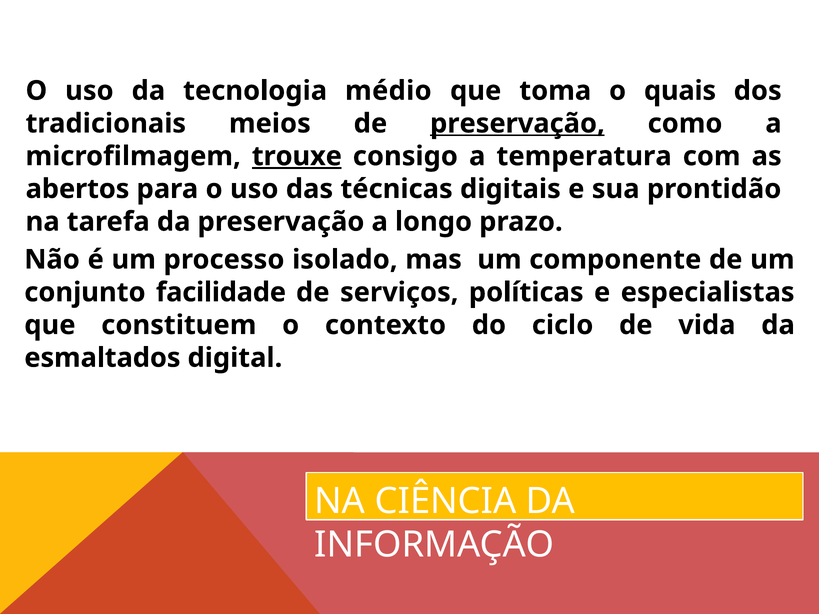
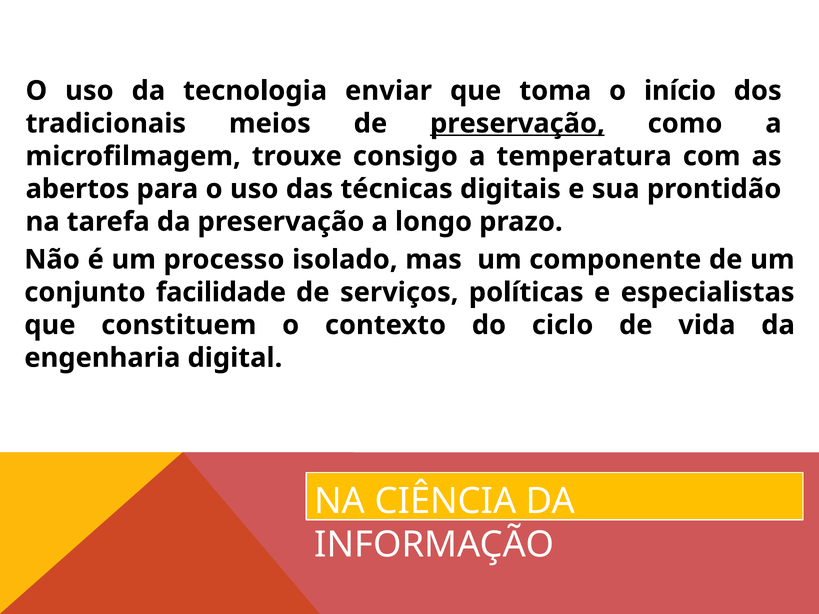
médio: médio -> enviar (388, 91)
quais: quais -> início (680, 91)
trouxe underline: present -> none (297, 156)
esmaltados: esmaltados -> engenharia (102, 358)
